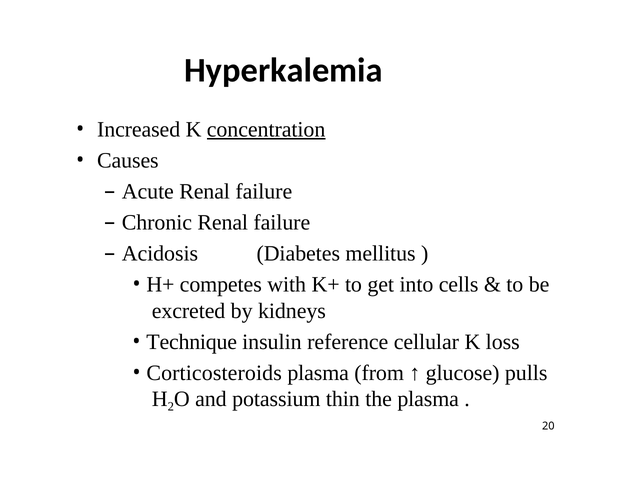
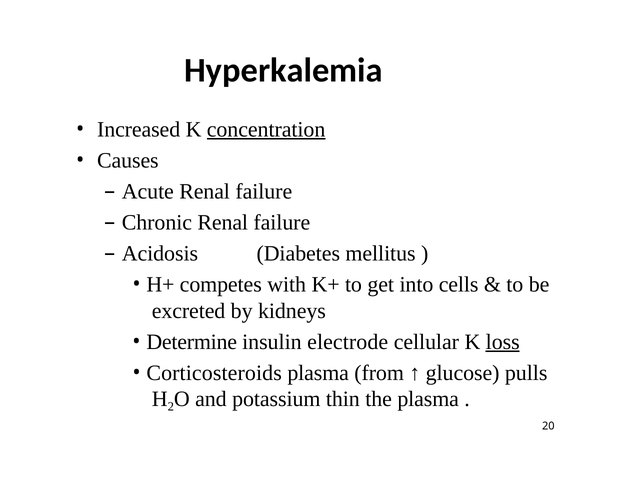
Technique: Technique -> Determine (192, 342)
reference: reference -> electrode (348, 342)
loss underline: none -> present (503, 342)
